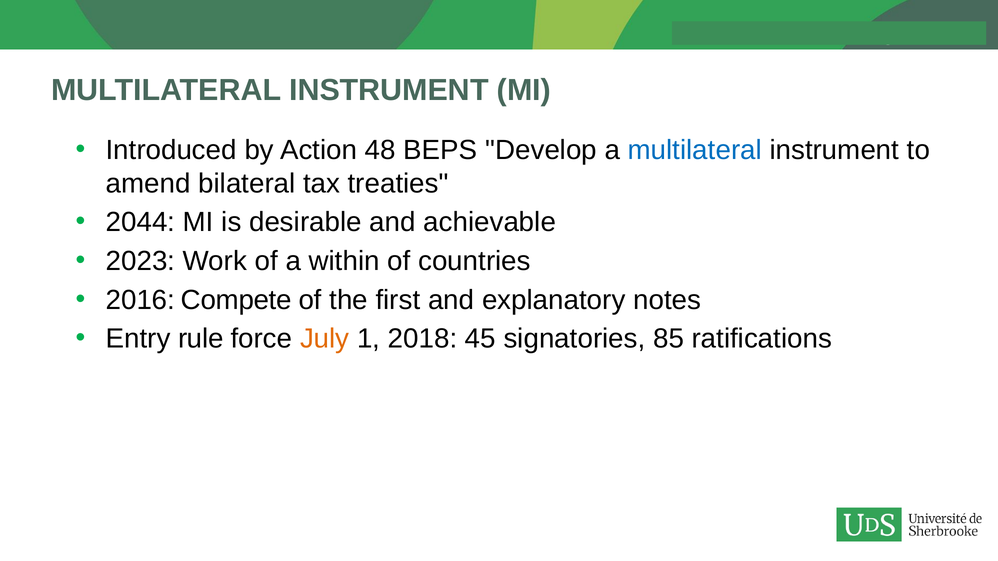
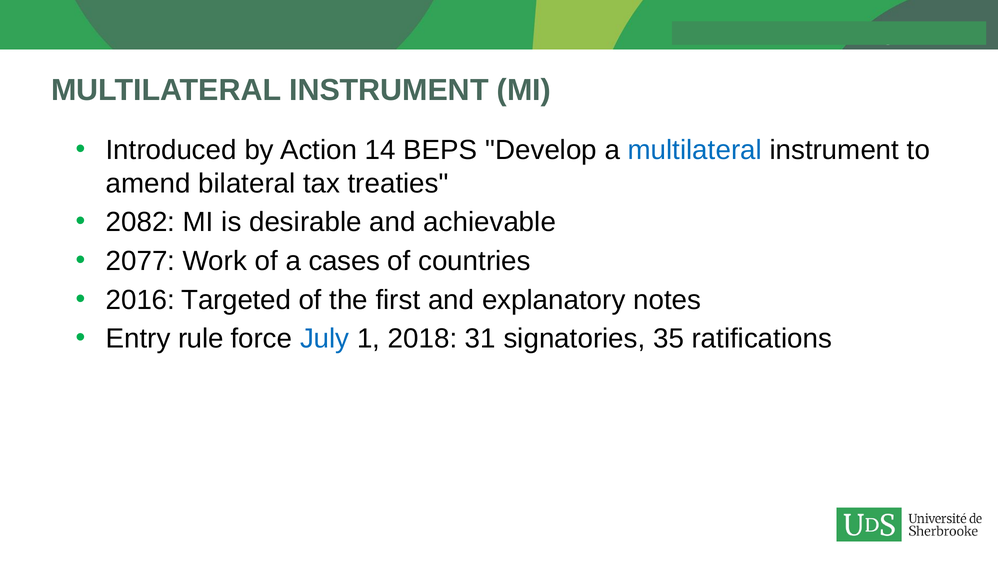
48: 48 -> 14 (380, 150)
2044: 2044 -> 2082 (140, 223)
2023: 2023 -> 2077 (140, 261)
within: within -> cases (344, 261)
Compete: Compete -> Targeted (236, 300)
July colour: orange -> blue (325, 339)
45: 45 -> 31 (480, 339)
85: 85 -> 35 (669, 339)
